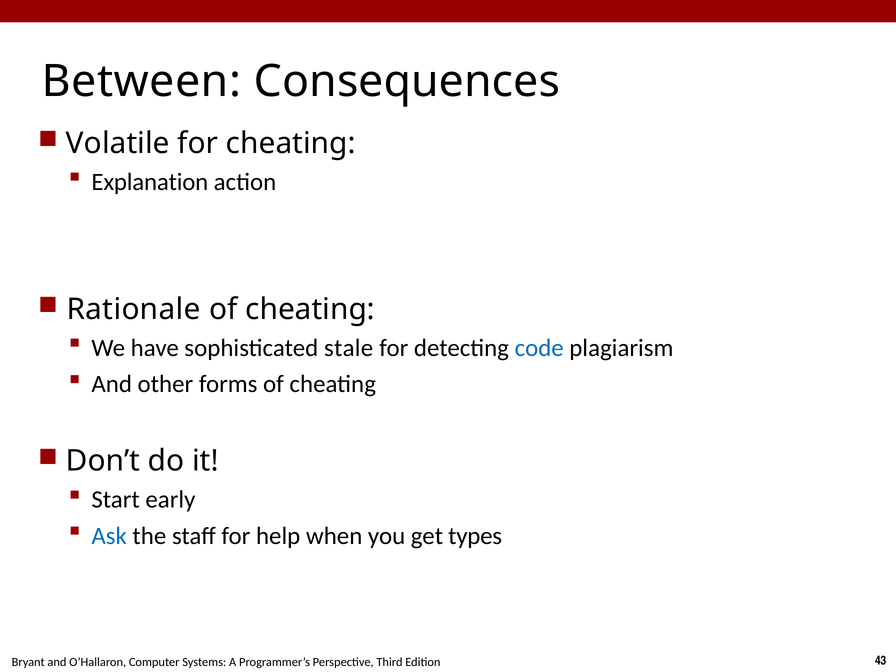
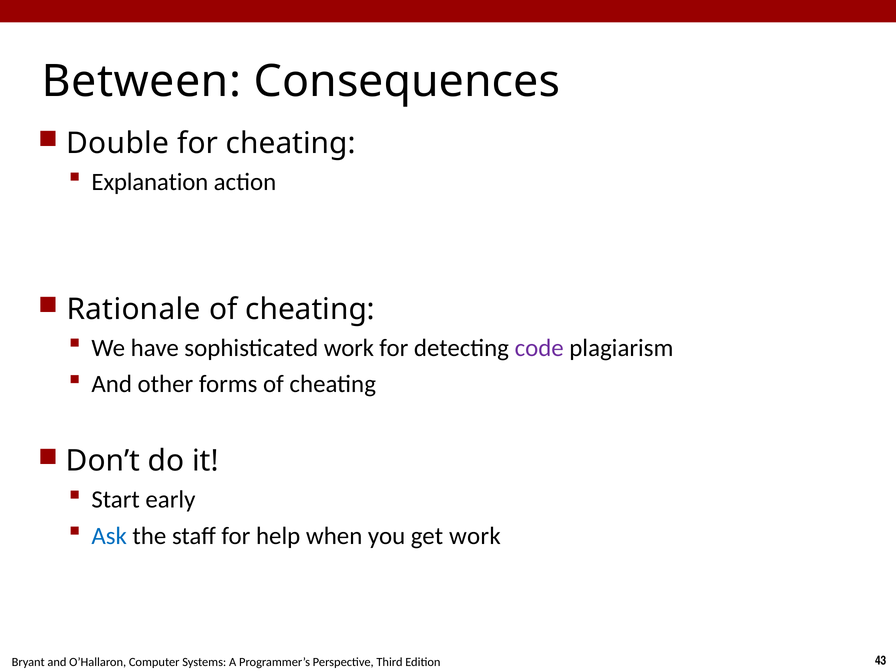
Volatile: Volatile -> Double (118, 143)
sophisticated stale: stale -> work (349, 348)
code colour: blue -> purple (539, 348)
get types: types -> work (475, 536)
